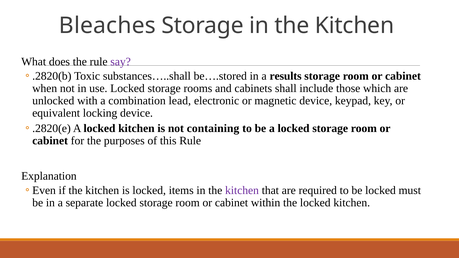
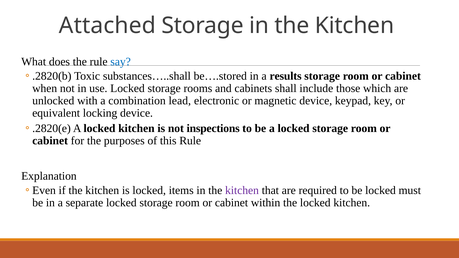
Bleaches: Bleaches -> Attached (107, 26)
say colour: purple -> blue (121, 62)
containing: containing -> inspections (213, 128)
